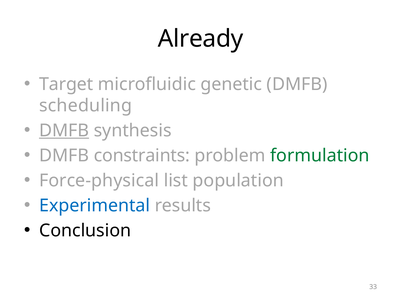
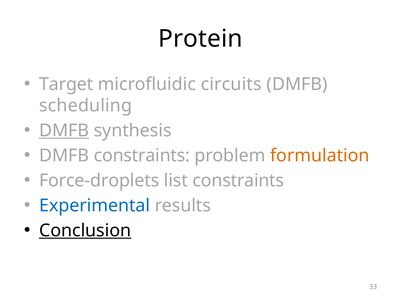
Already: Already -> Protein (200, 39)
genetic: genetic -> circuits (231, 84)
formulation colour: green -> orange (320, 155)
Force-physical: Force-physical -> Force-droplets (99, 180)
list population: population -> constraints (238, 180)
Conclusion underline: none -> present (85, 230)
